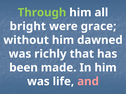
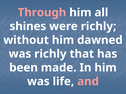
Through colour: light green -> pink (42, 13)
bright: bright -> shines (28, 26)
were grace: grace -> richly (99, 26)
